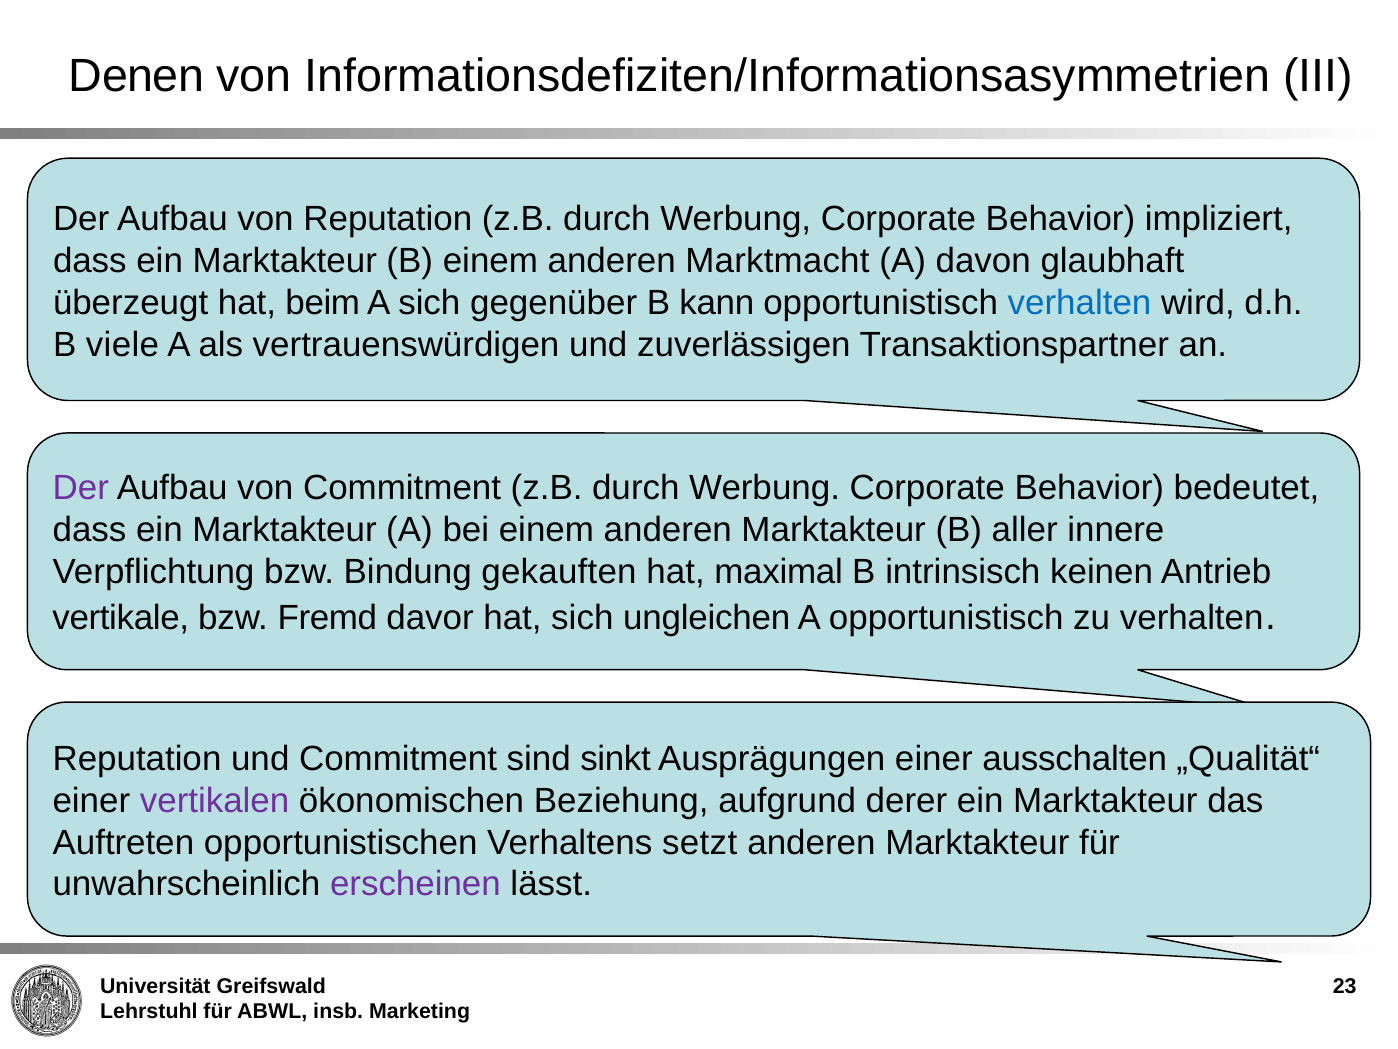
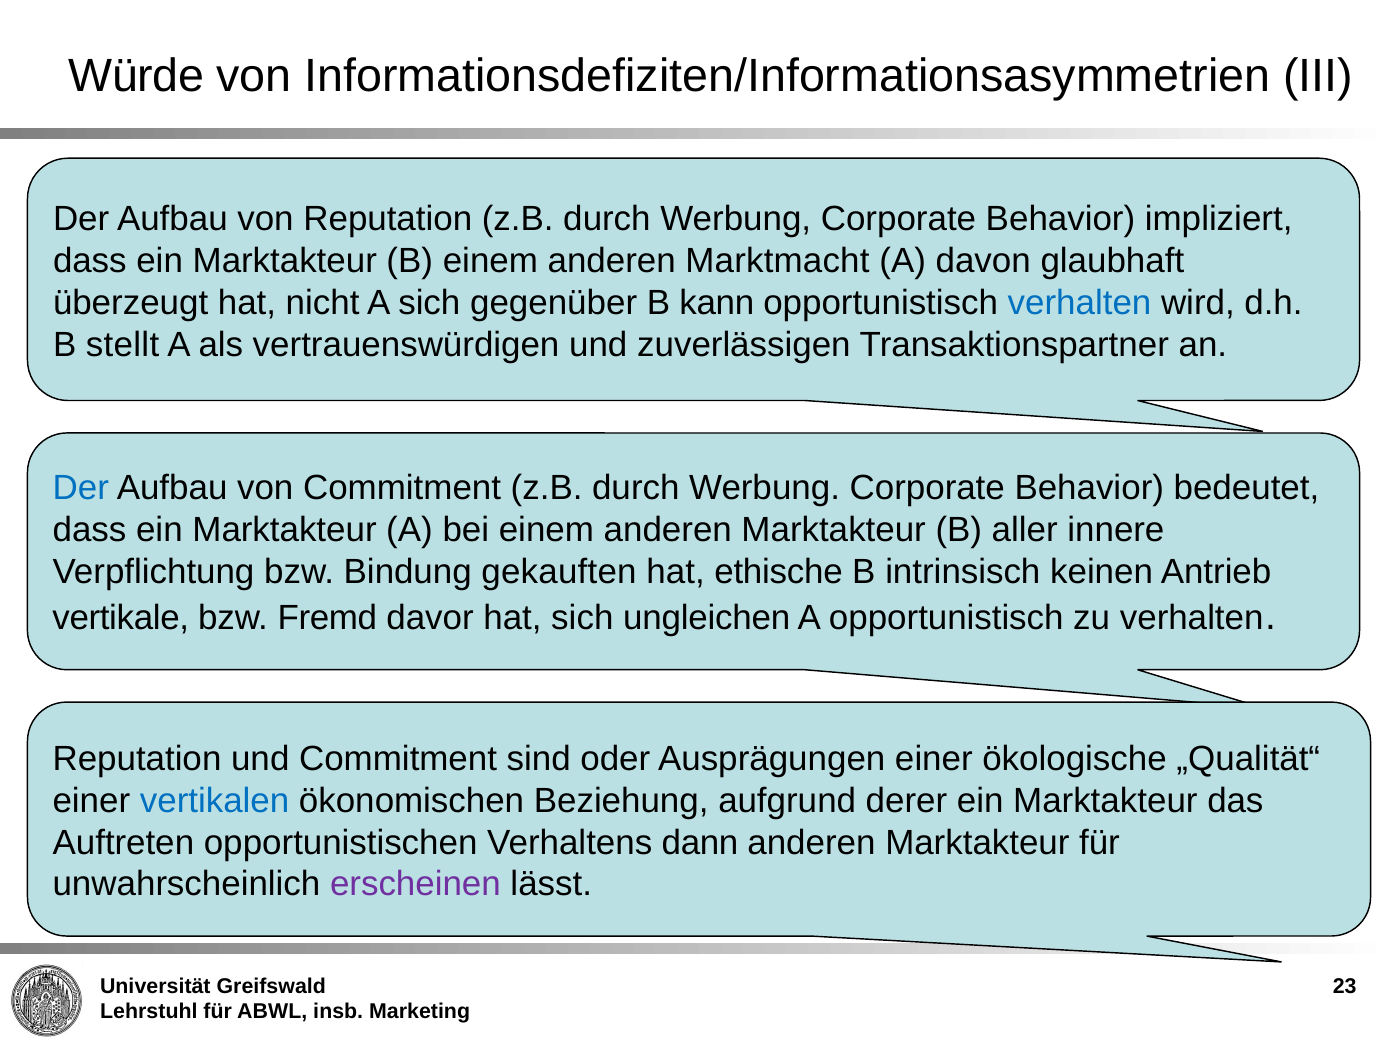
Denen: Denen -> Würde (137, 76)
beim: beim -> nicht (323, 303)
viele: viele -> stellt (123, 345)
Der colour: purple -> blue (81, 488)
maximal: maximal -> ethische (779, 572)
sinkt: sinkt -> oder (615, 758)
ausschalten: ausschalten -> ökologische (1075, 758)
vertikalen colour: purple -> blue (215, 800)
setzt: setzt -> dann (700, 842)
